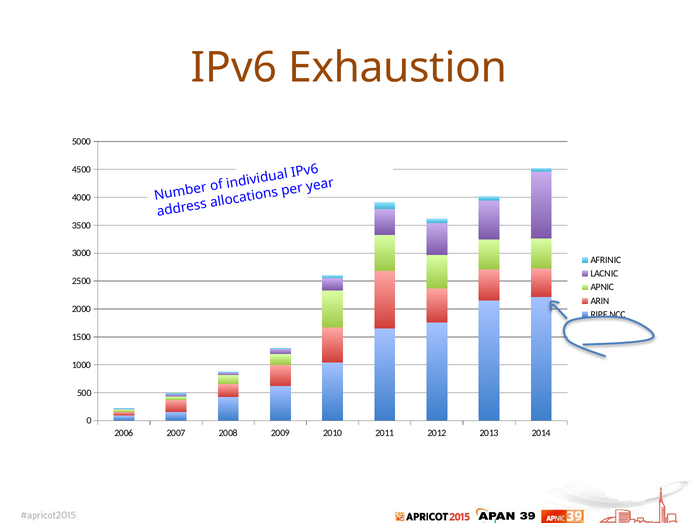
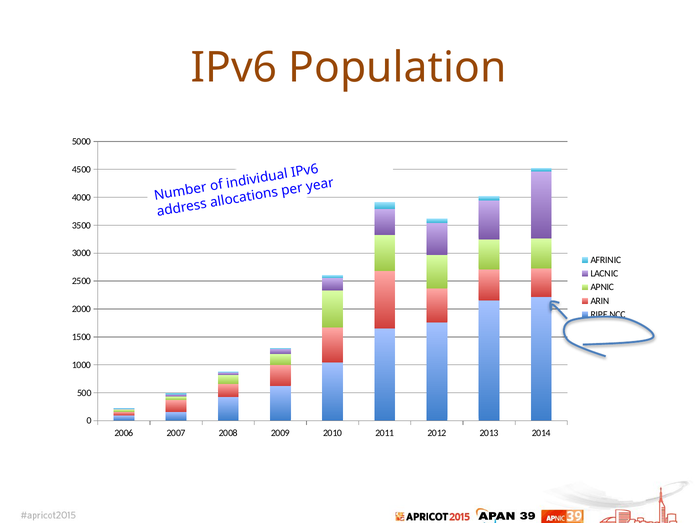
Exhaustion: Exhaustion -> Population (397, 68)
